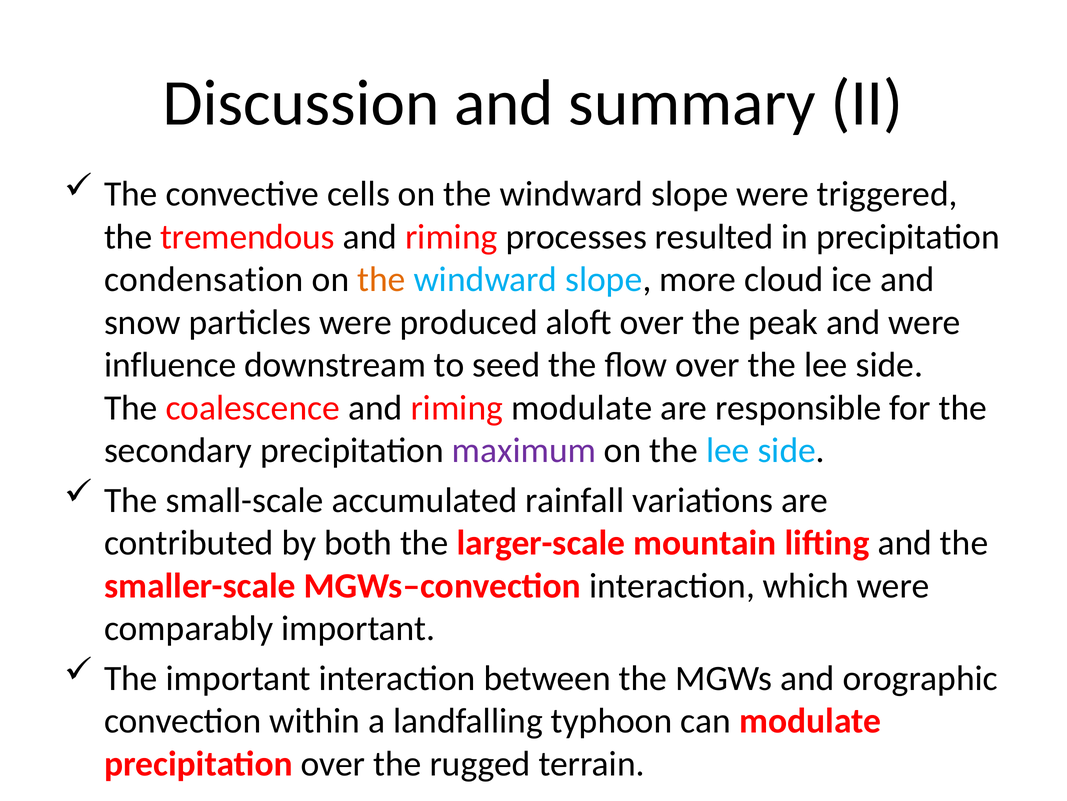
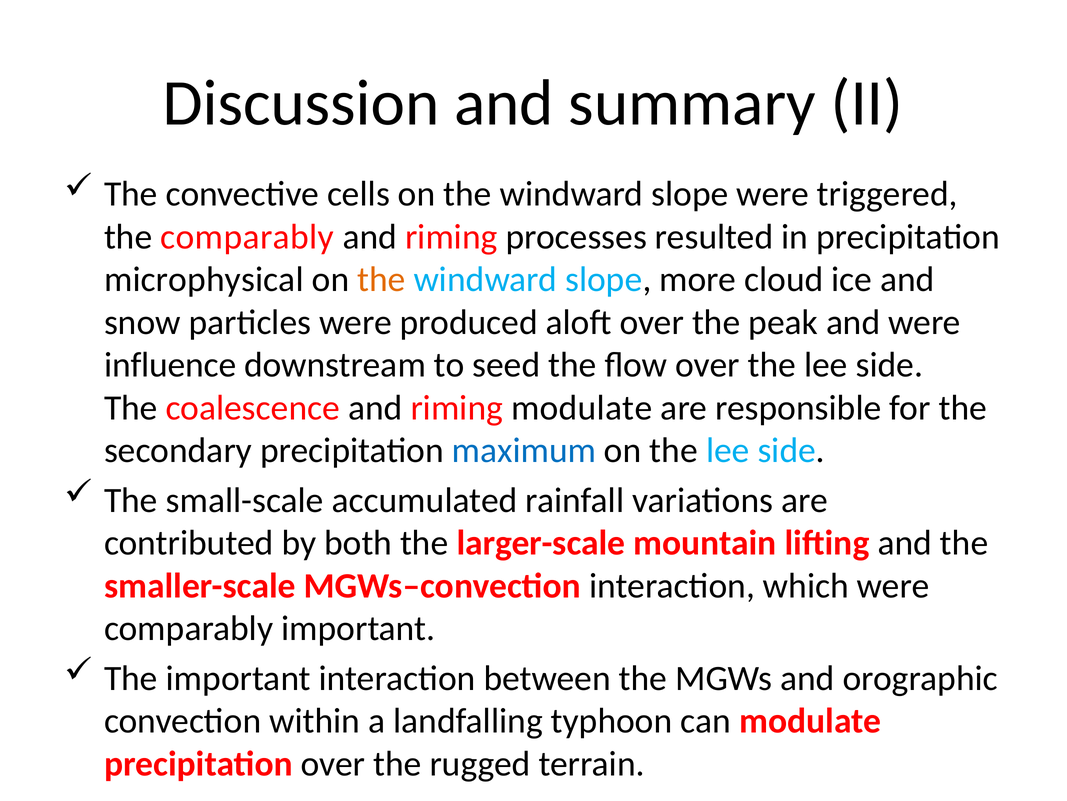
the tremendous: tremendous -> comparably (247, 237)
condensation: condensation -> microphysical (204, 279)
maximum colour: purple -> blue (524, 450)
